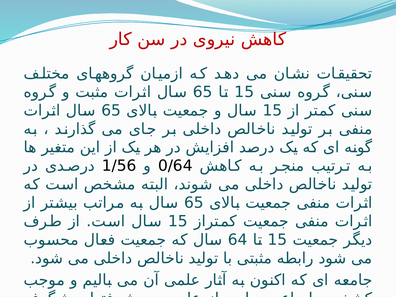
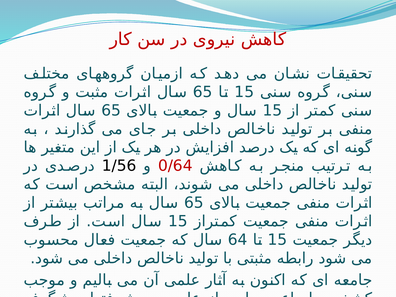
0/64 colour: black -> red (175, 166)
